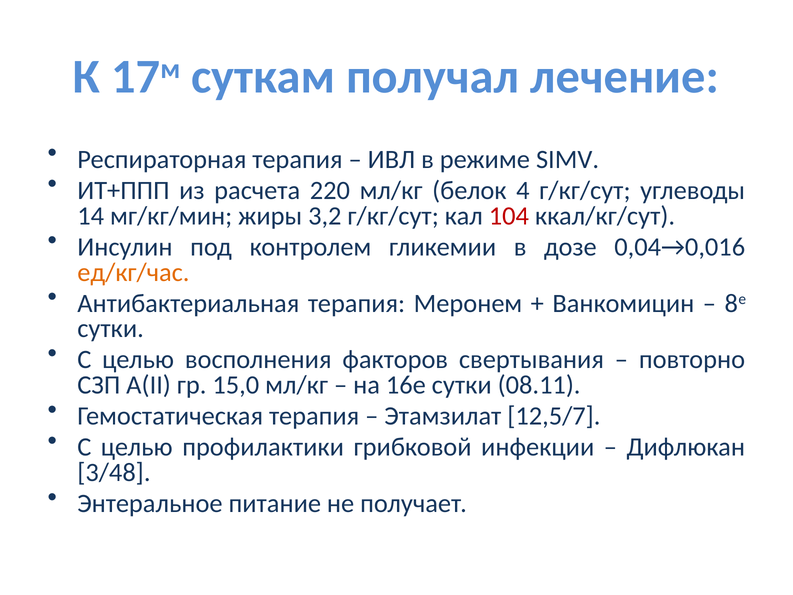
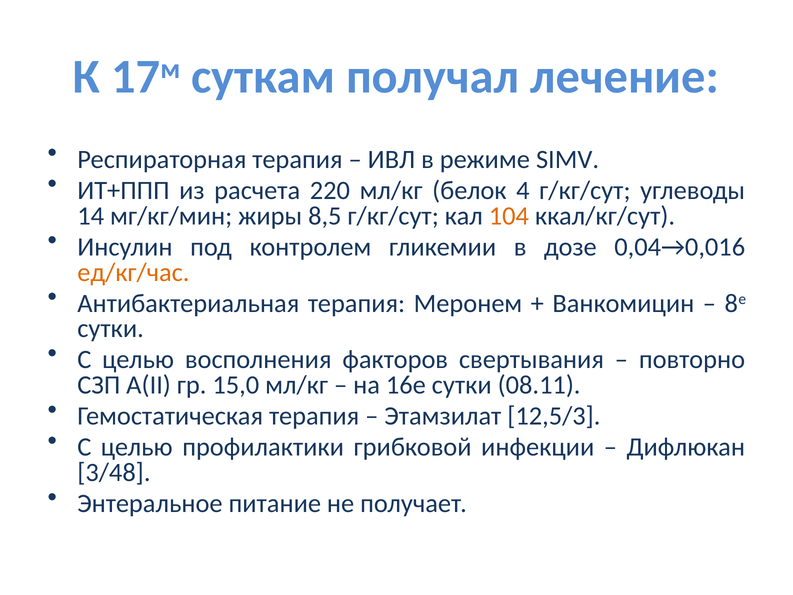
3,2: 3,2 -> 8,5 (325, 216)
104 colour: red -> orange (509, 216)
12,5/7: 12,5/7 -> 12,5/3 (554, 416)
